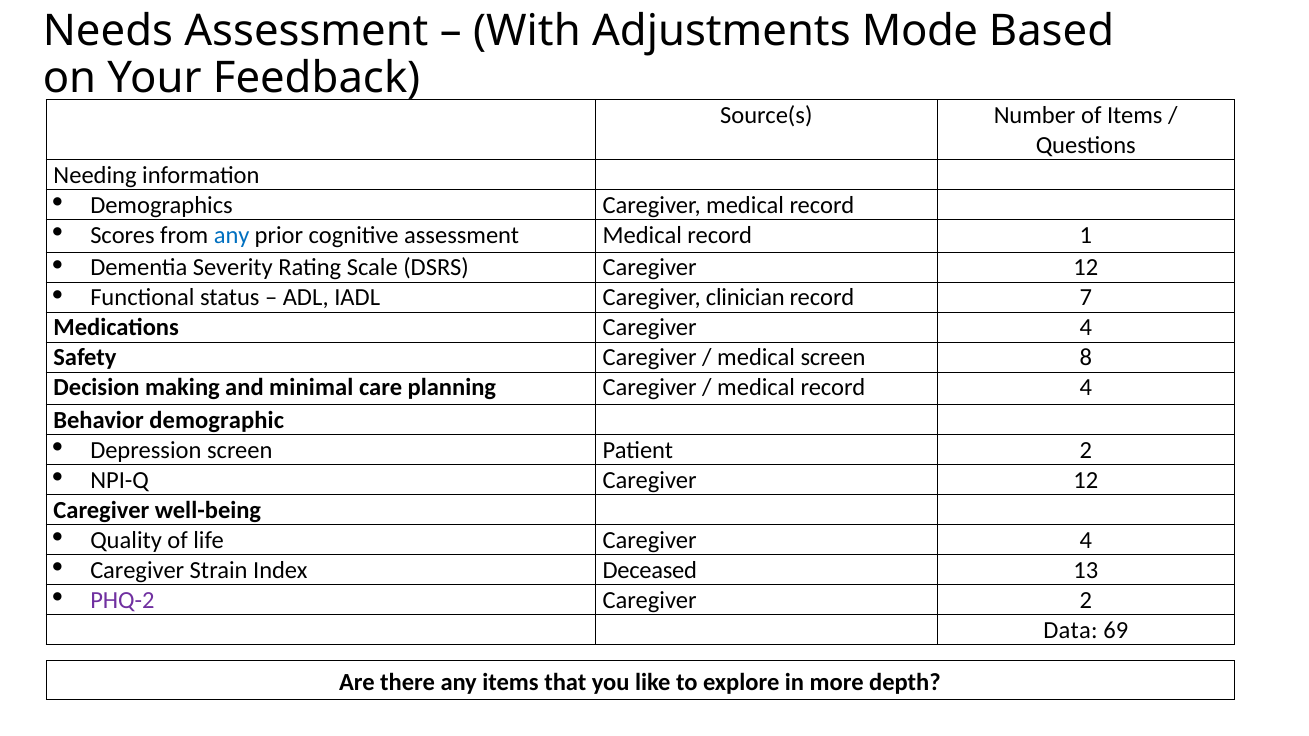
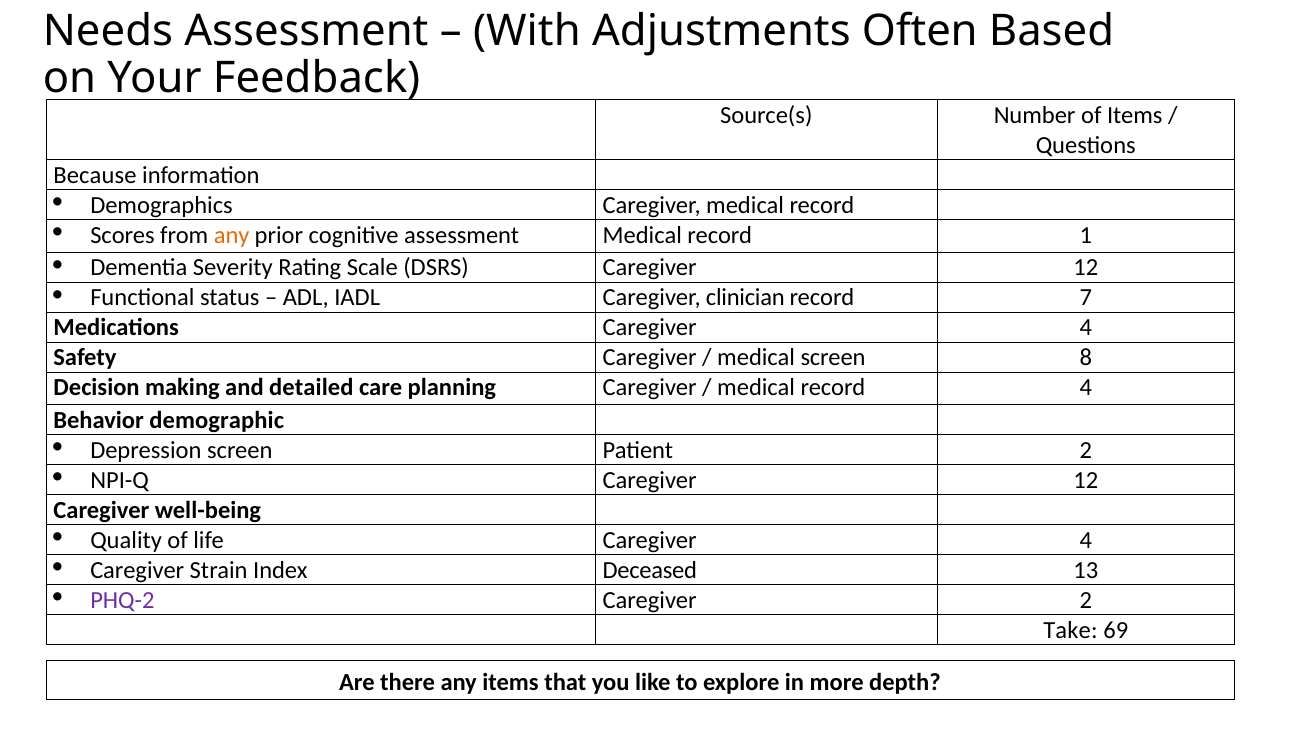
Mode: Mode -> Often (920, 31)
Needing: Needing -> Because (95, 175)
any colour: blue -> orange (232, 235)
minimal: minimal -> detailed (311, 388)
Data: Data -> Take (1071, 630)
